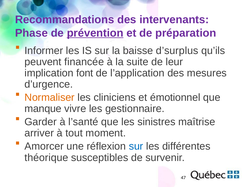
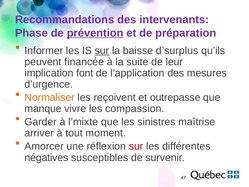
sur underline: none -> present (102, 51)
cliniciens: cliniciens -> reçoivent (115, 97)
émotionnel: émotionnel -> outrepasse (175, 97)
gestionnaire: gestionnaire -> compassion (135, 109)
l’santé: l’santé -> l’mixte (83, 122)
sur colour: blue -> red (136, 146)
théorique: théorique -> négatives (46, 157)
